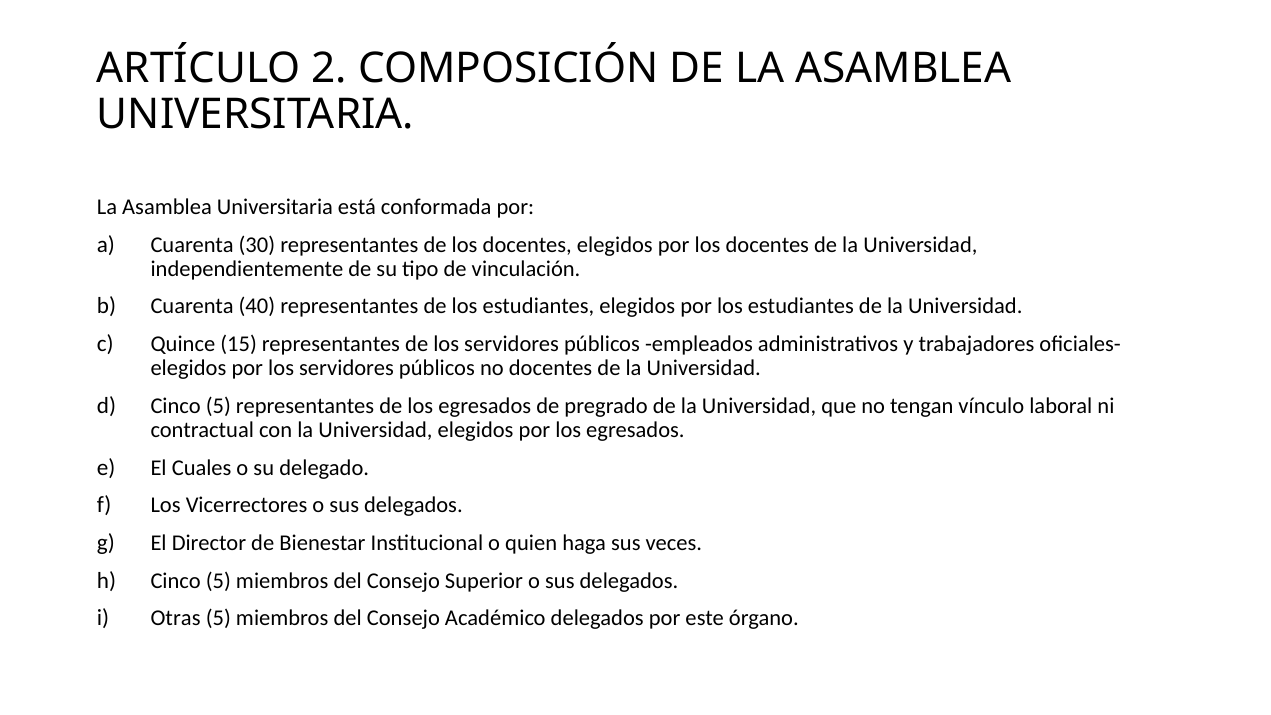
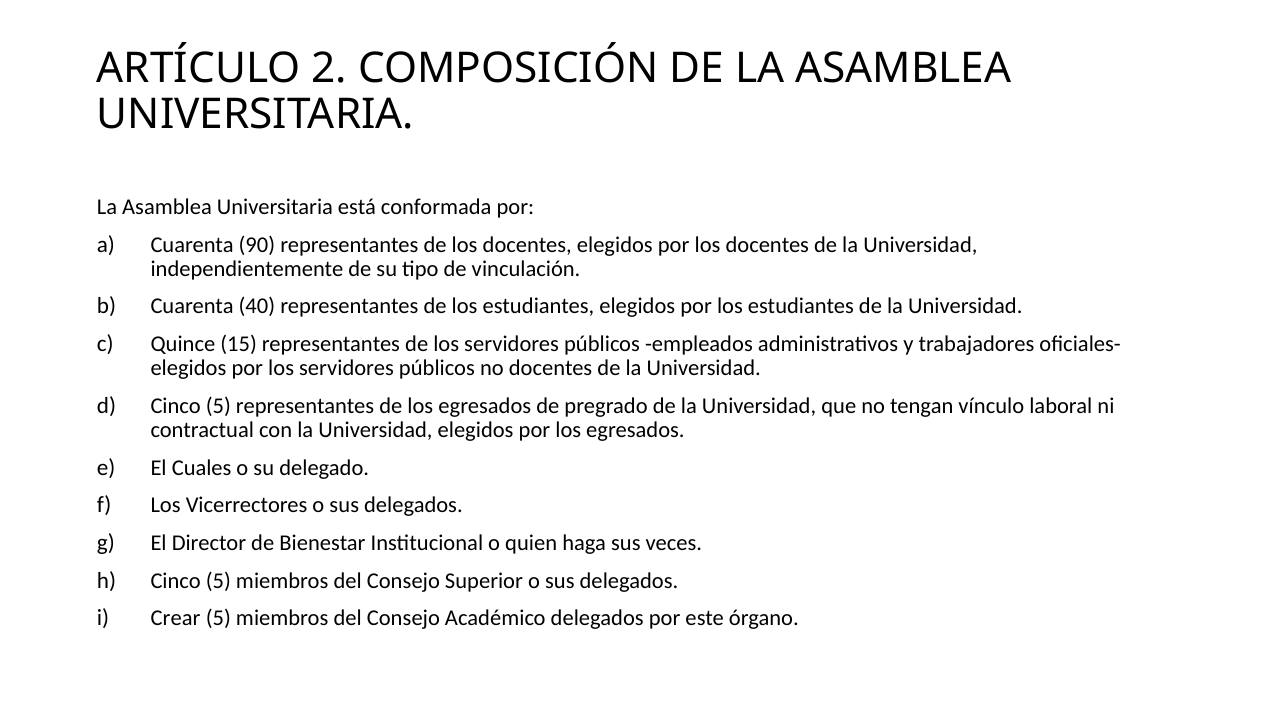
30: 30 -> 90 (257, 245)
Otras: Otras -> Crear (176, 618)
